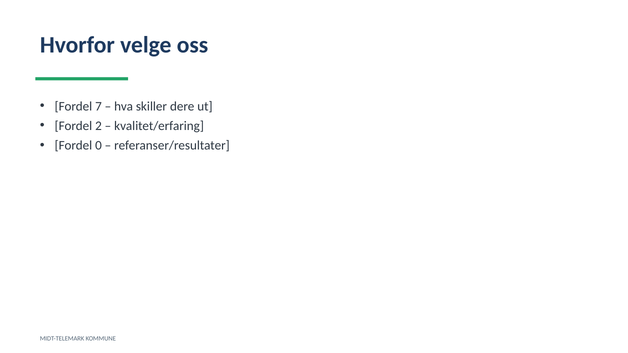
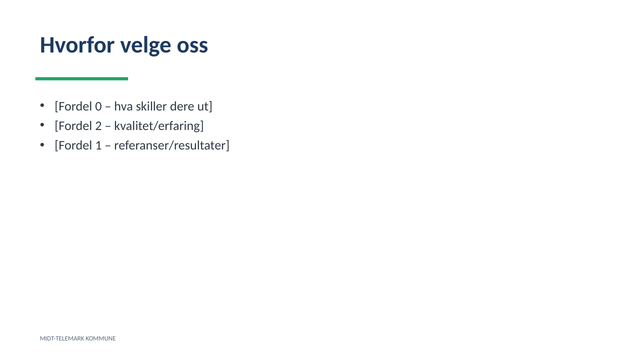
7: 7 -> 0 (98, 106)
0: 0 -> 1 (98, 146)
